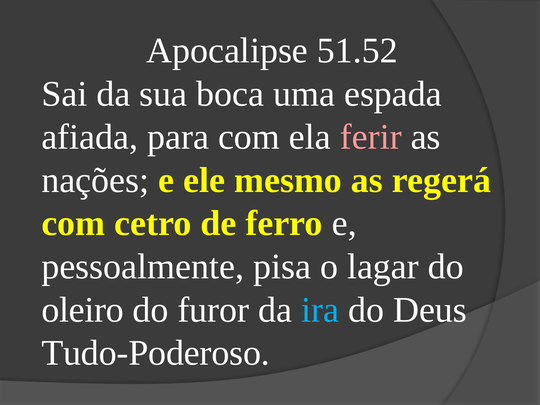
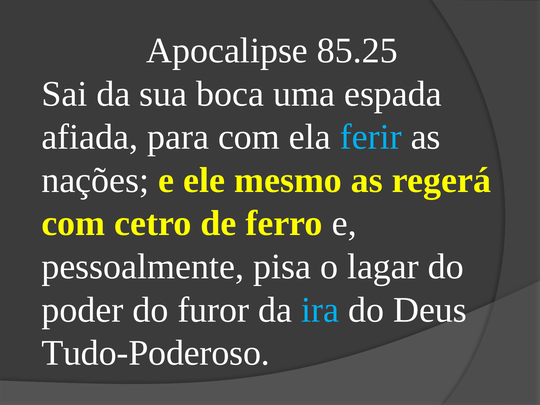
51.52: 51.52 -> 85.25 (357, 51)
ferir colour: pink -> light blue (371, 137)
oleiro: oleiro -> poder (82, 310)
